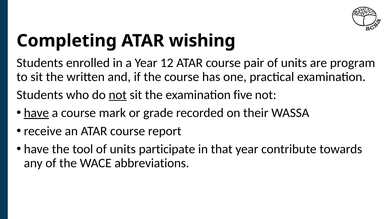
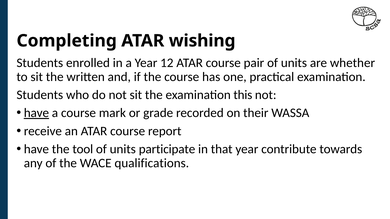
program: program -> whether (353, 63)
not underline: present -> none (118, 95)
five: five -> this (243, 95)
abbreviations: abbreviations -> qualifications (152, 163)
